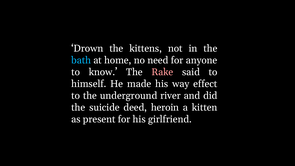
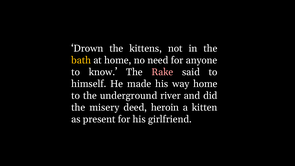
bath colour: light blue -> yellow (81, 60)
way effect: effect -> home (205, 84)
suicide: suicide -> misery (104, 107)
